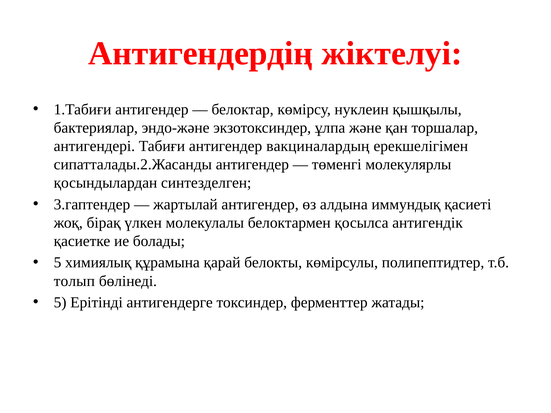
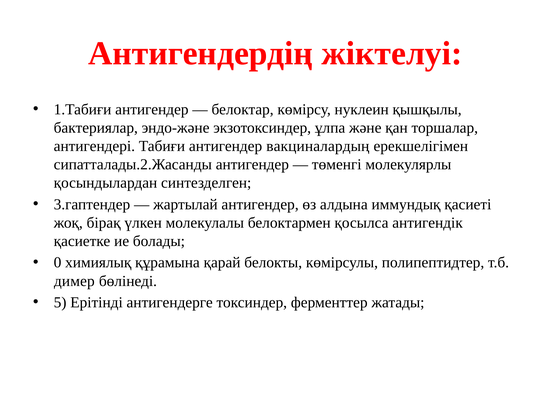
5: 5 -> 0 (58, 263)
толып: толып -> димер (74, 281)
